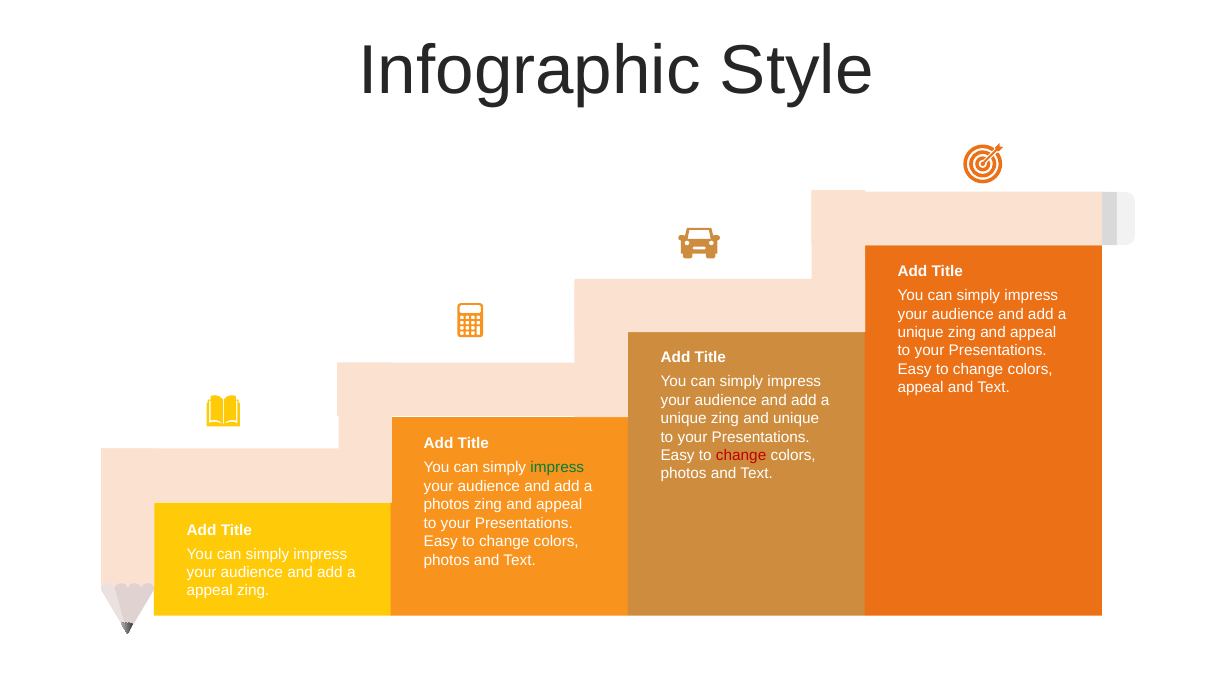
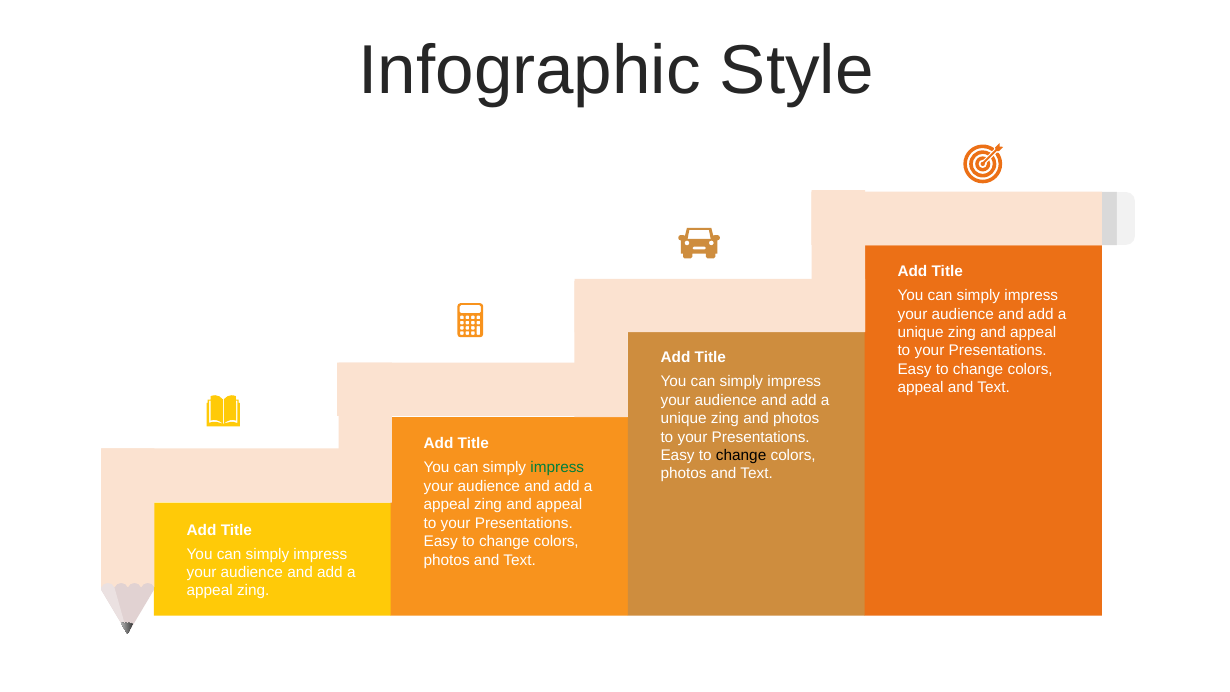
and unique: unique -> photos (796, 418)
change colour: red -> black (741, 455)
photos: photos -> appeal (447, 505)
